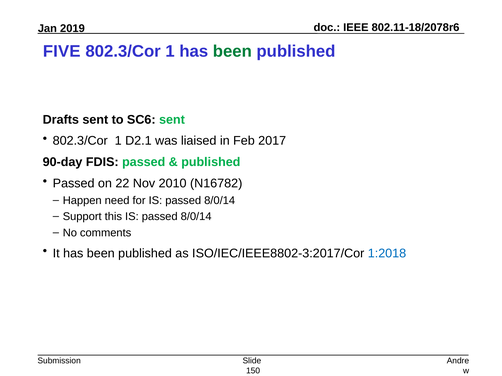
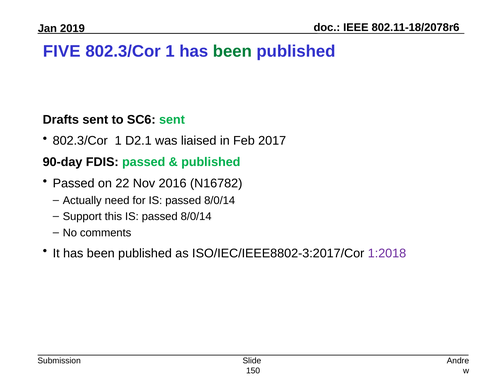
2010: 2010 -> 2016 (173, 184)
Happen: Happen -> Actually (82, 201)
1:2018 colour: blue -> purple (387, 254)
